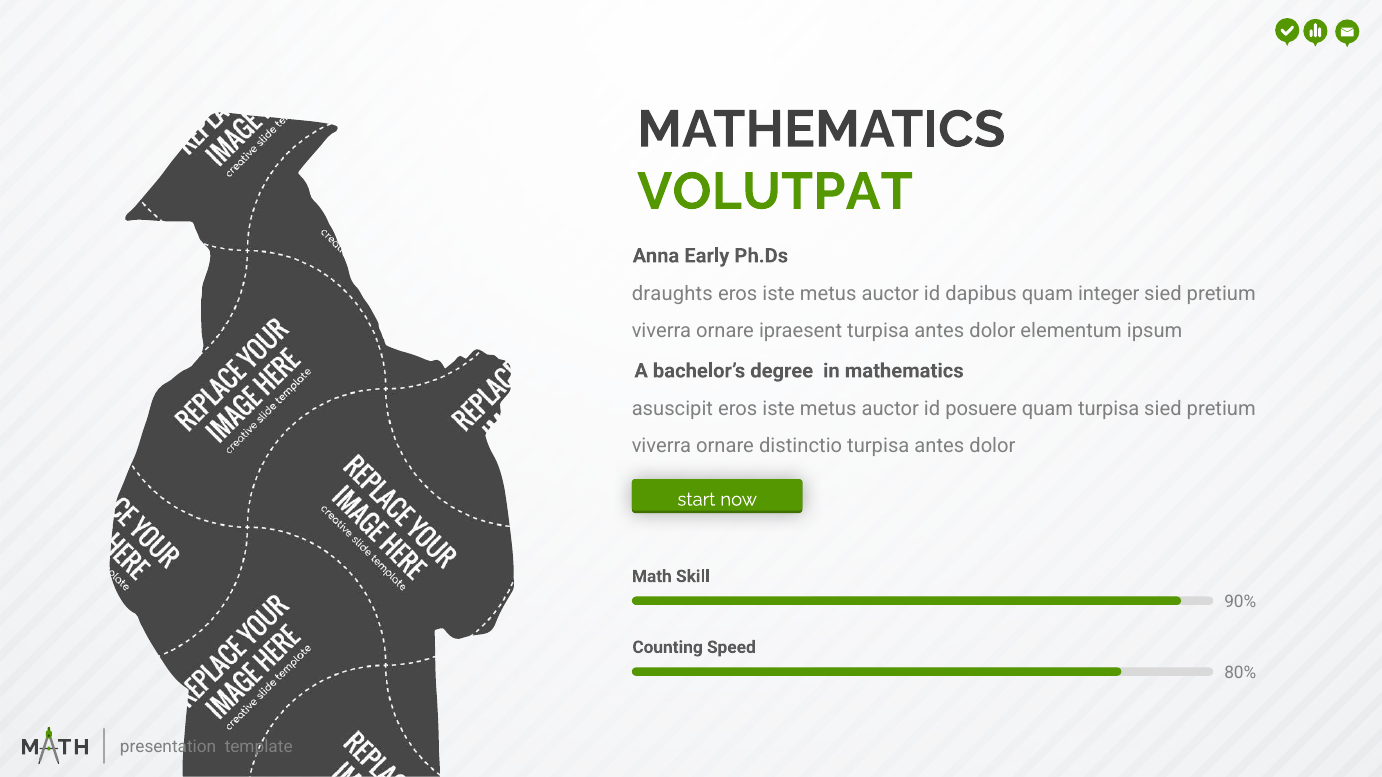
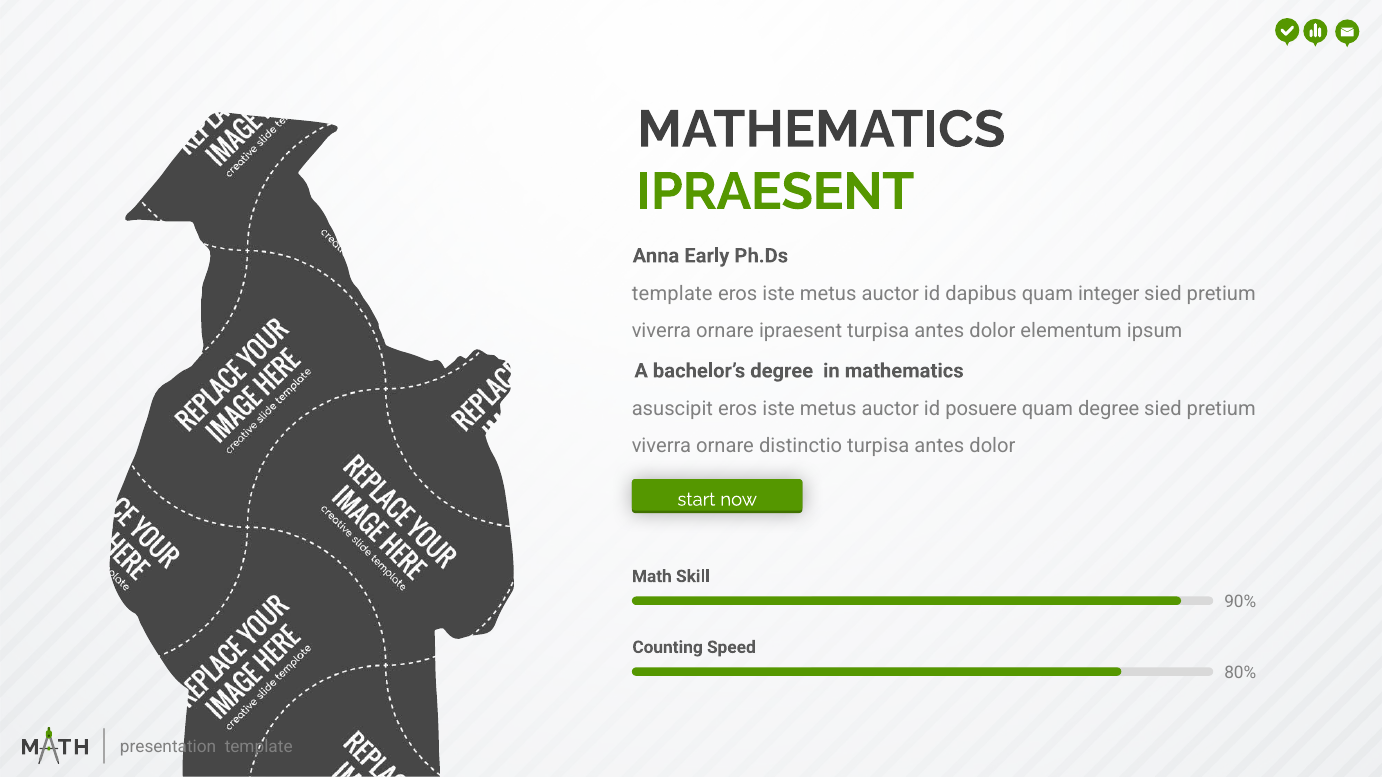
VOLUTPAT: VOLUTPAT -> IPRAESENT (775, 192)
draughts: draughts -> template (672, 294)
quam turpisa: turpisa -> degree (1109, 409)
